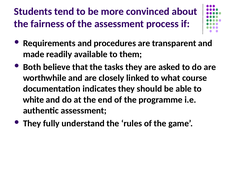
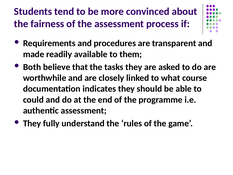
white: white -> could (33, 100)
